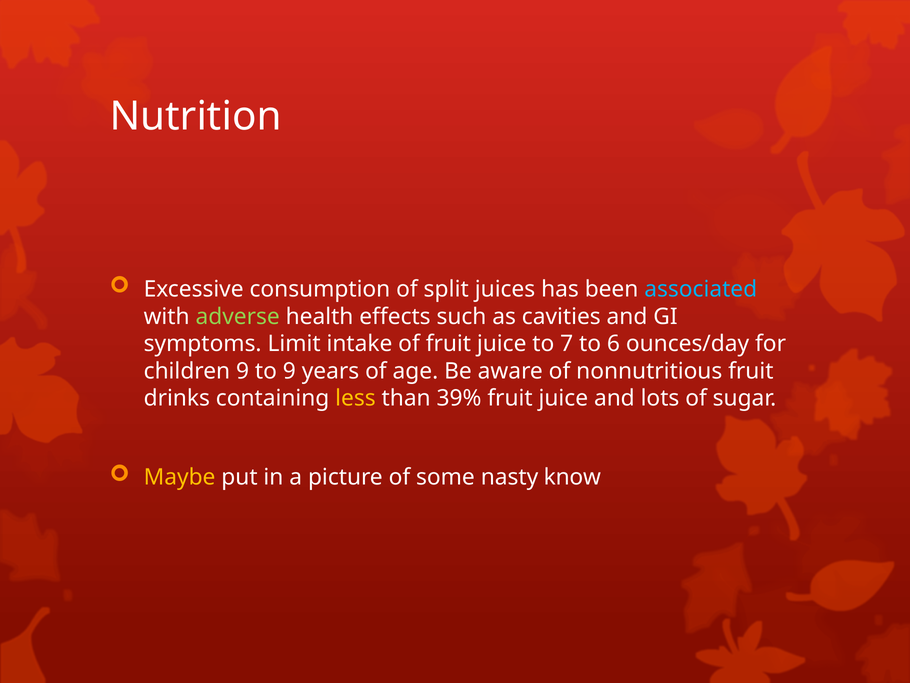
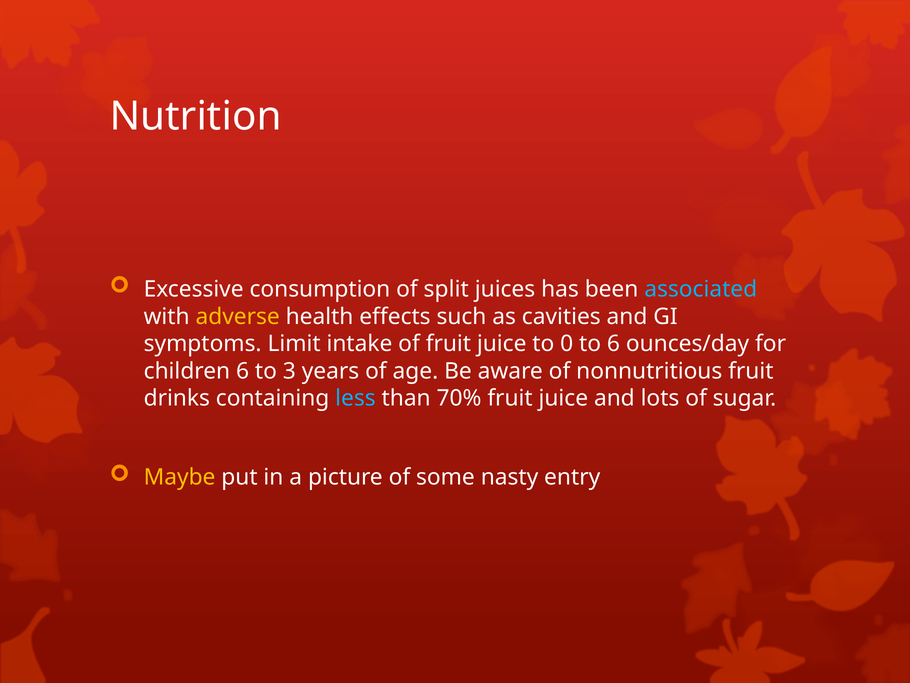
adverse colour: light green -> yellow (238, 316)
7: 7 -> 0 (567, 344)
children 9: 9 -> 6 (243, 371)
to 9: 9 -> 3 (289, 371)
less colour: yellow -> light blue (355, 398)
39%: 39% -> 70% (459, 398)
know: know -> entry (572, 477)
